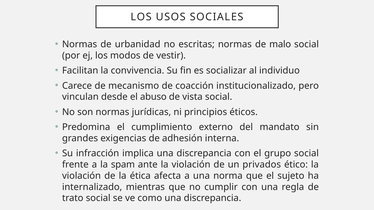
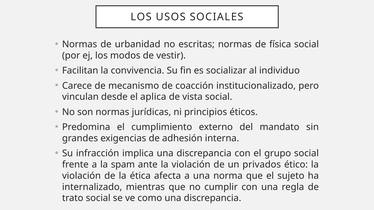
malo: malo -> física (280, 44)
abuso: abuso -> aplica (153, 97)
